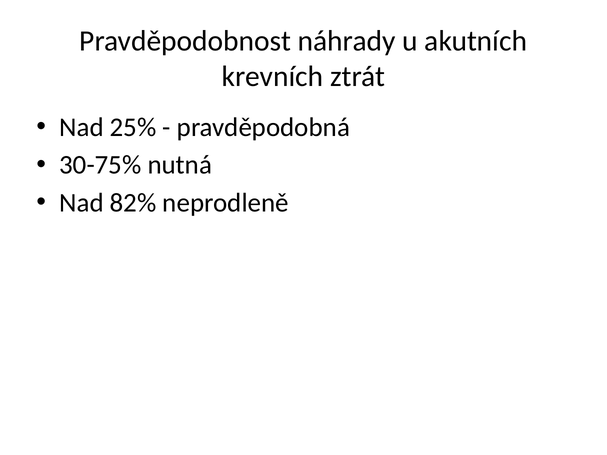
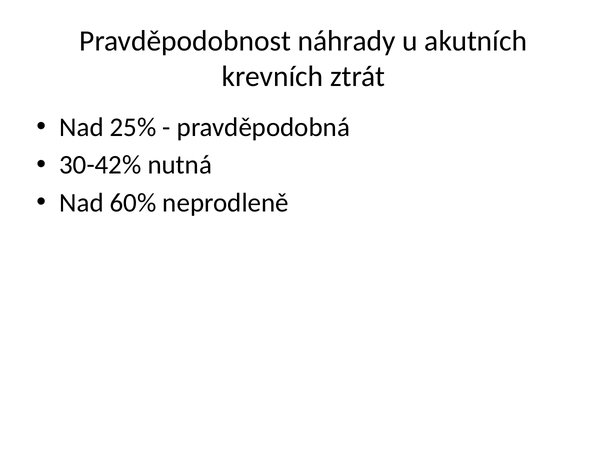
30-75%: 30-75% -> 30-42% (100, 165)
82%: 82% -> 60% (133, 203)
